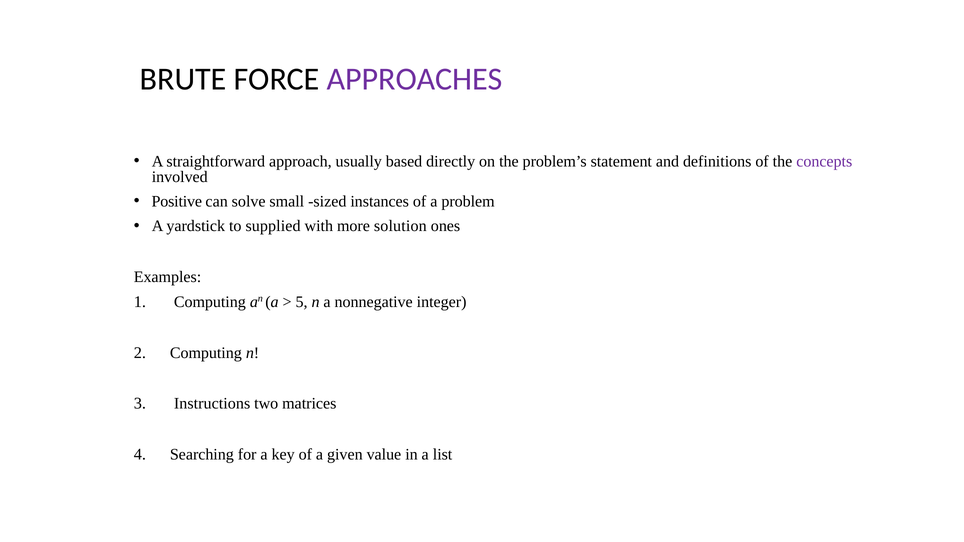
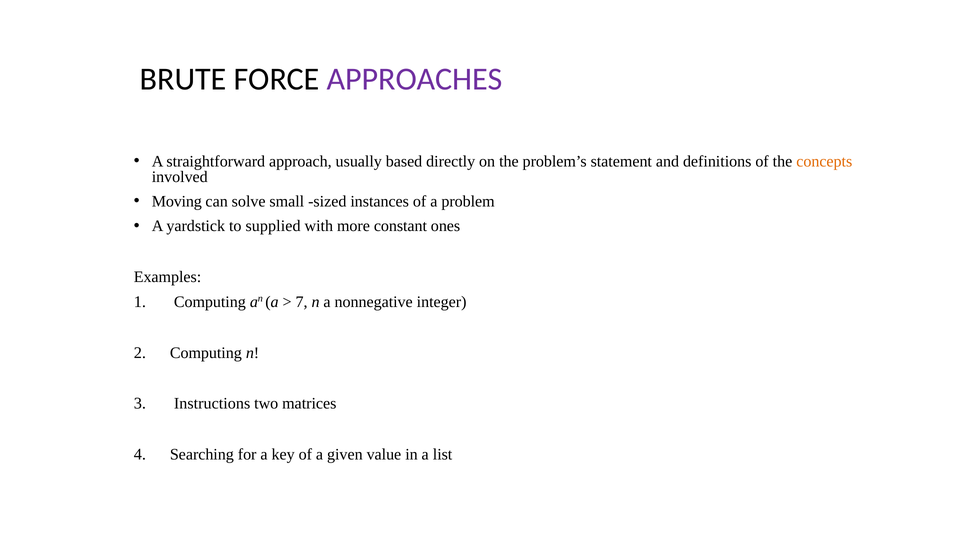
concepts colour: purple -> orange (824, 161)
Positive: Positive -> Moving (177, 202)
solution: solution -> constant (400, 226)
5: 5 -> 7 (302, 302)
